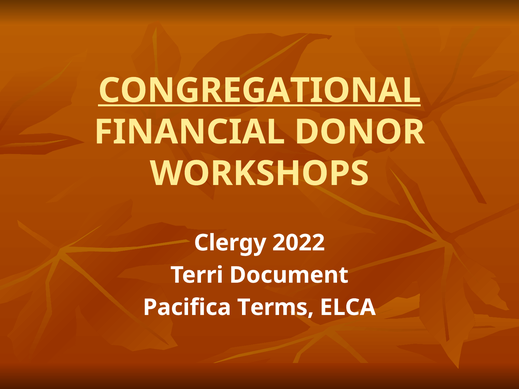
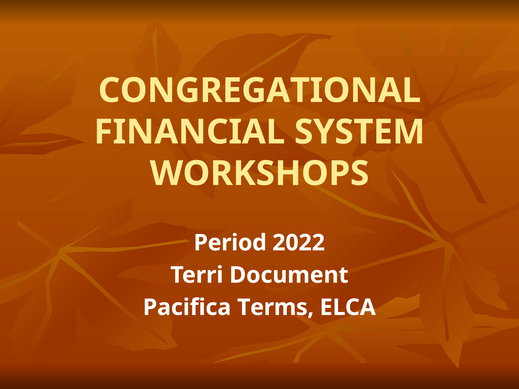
CONGREGATIONAL underline: present -> none (259, 91)
DONOR: DONOR -> SYSTEM (360, 132)
Clergy: Clergy -> Period (230, 243)
